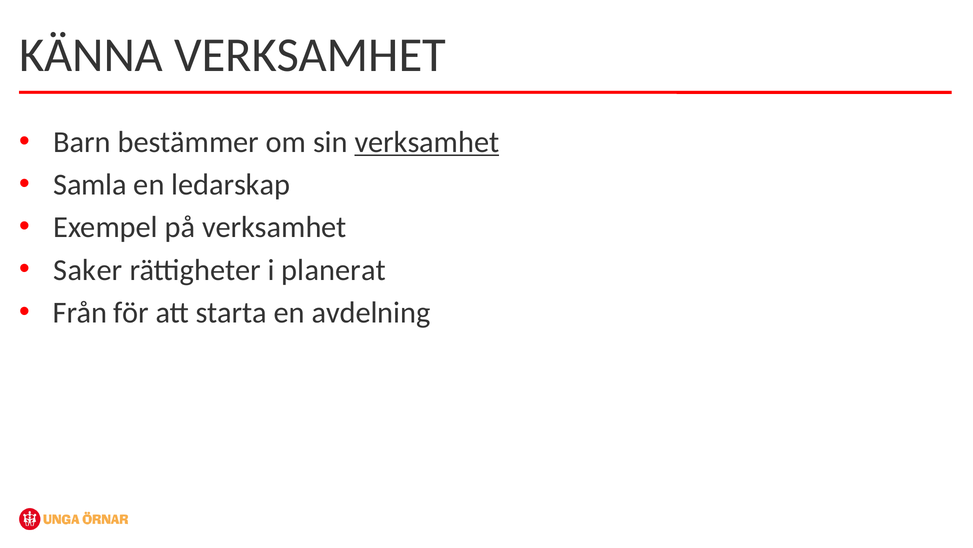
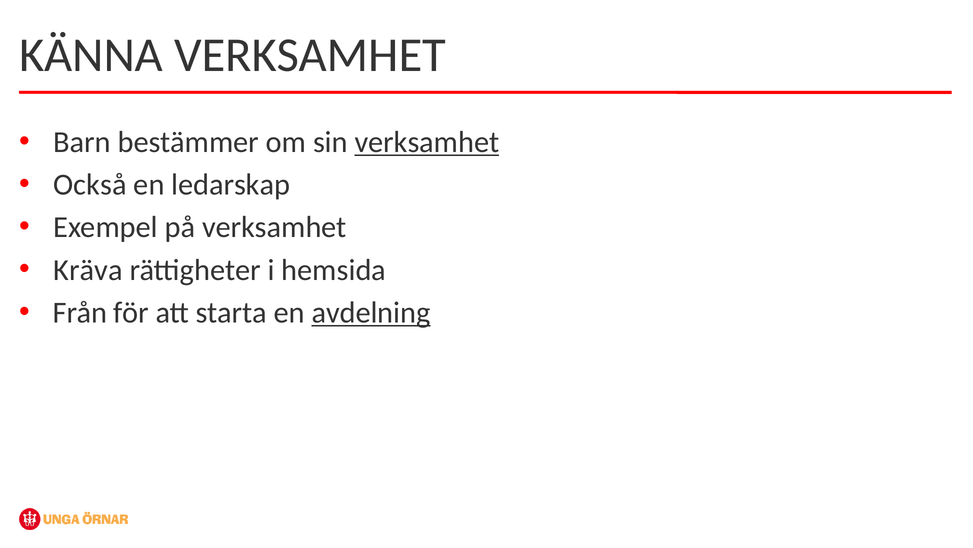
Samla: Samla -> Också (90, 185)
Saker: Saker -> Kräva (88, 270)
planerat: planerat -> hemsida (334, 270)
avdelning underline: none -> present (371, 312)
